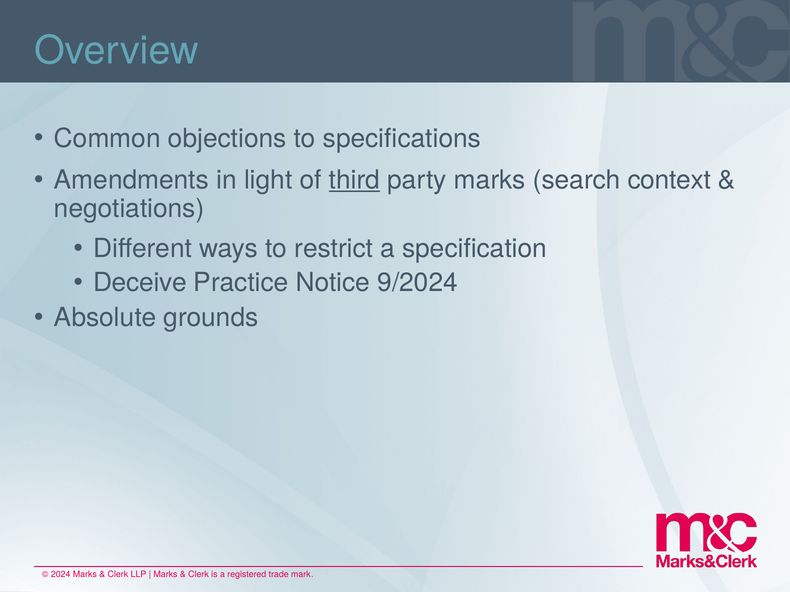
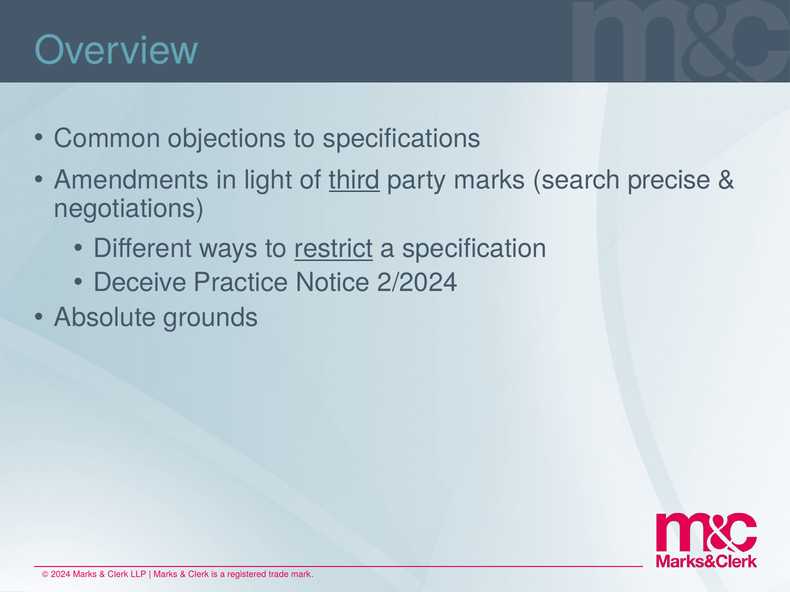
context: context -> precise (669, 180)
restrict underline: none -> present (334, 249)
9/2024: 9/2024 -> 2/2024 (418, 283)
